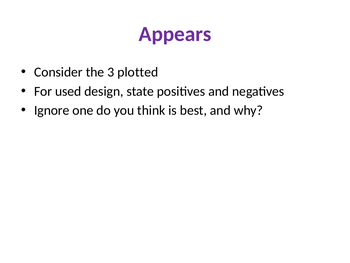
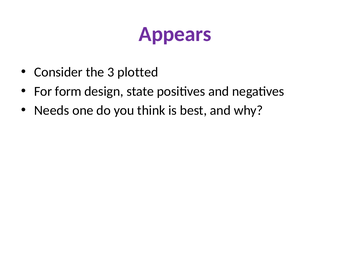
used: used -> form (68, 91)
Ignore: Ignore -> Needs (52, 110)
